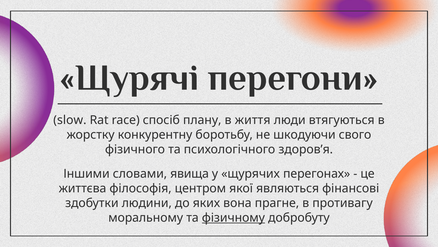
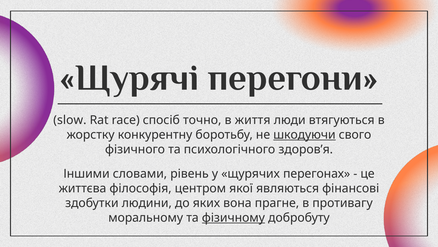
плану: плану -> точно (202, 120)
шкодуючи underline: none -> present (304, 134)
явища: явища -> рівень (189, 173)
